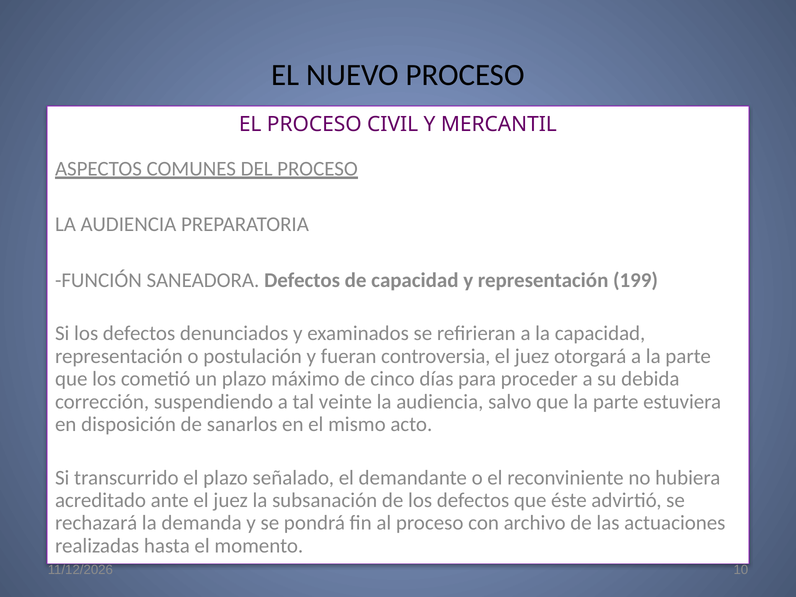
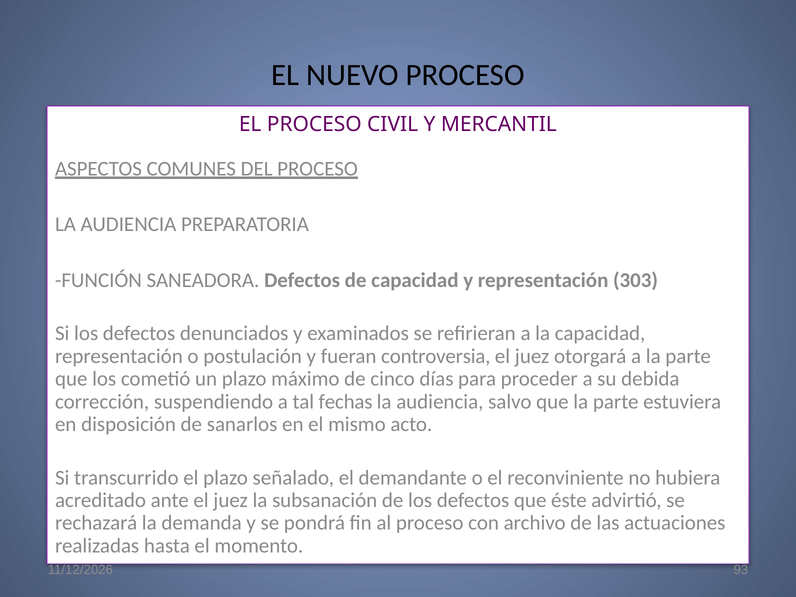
199: 199 -> 303 (636, 280)
veinte: veinte -> fechas (346, 402)
10: 10 -> 93 (741, 570)
